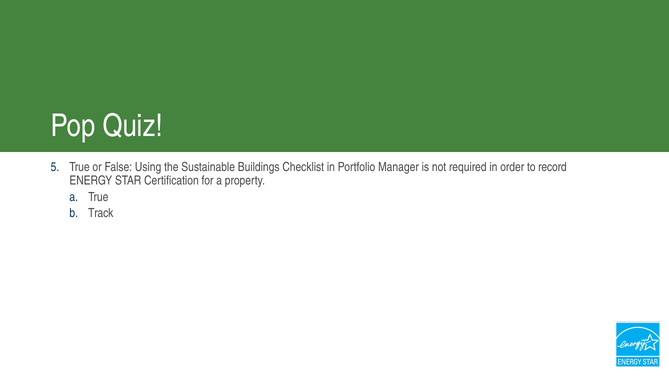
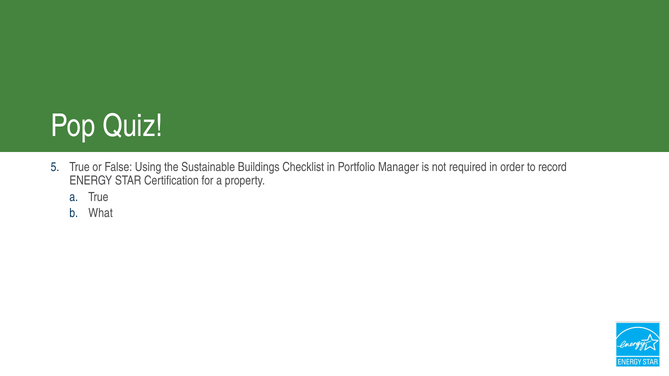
Track: Track -> What (101, 213)
